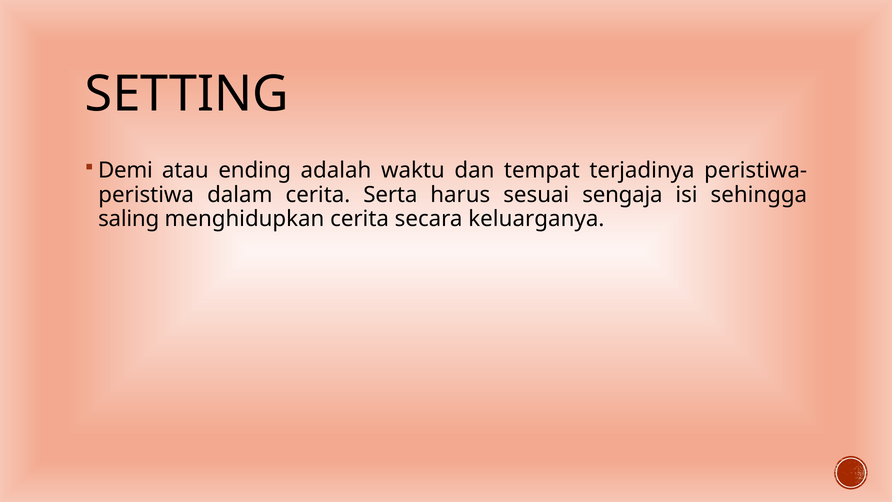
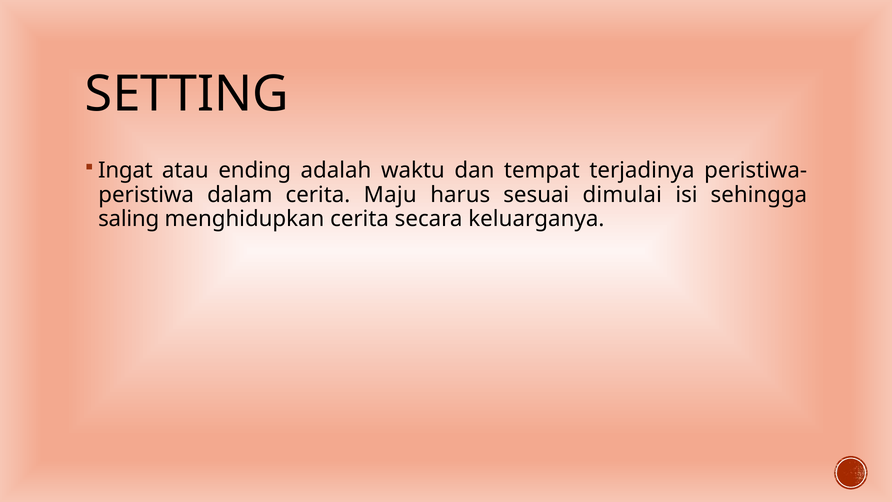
Demi: Demi -> Ingat (125, 170)
Serta: Serta -> Maju (390, 195)
sengaja: sengaja -> dimulai (622, 195)
